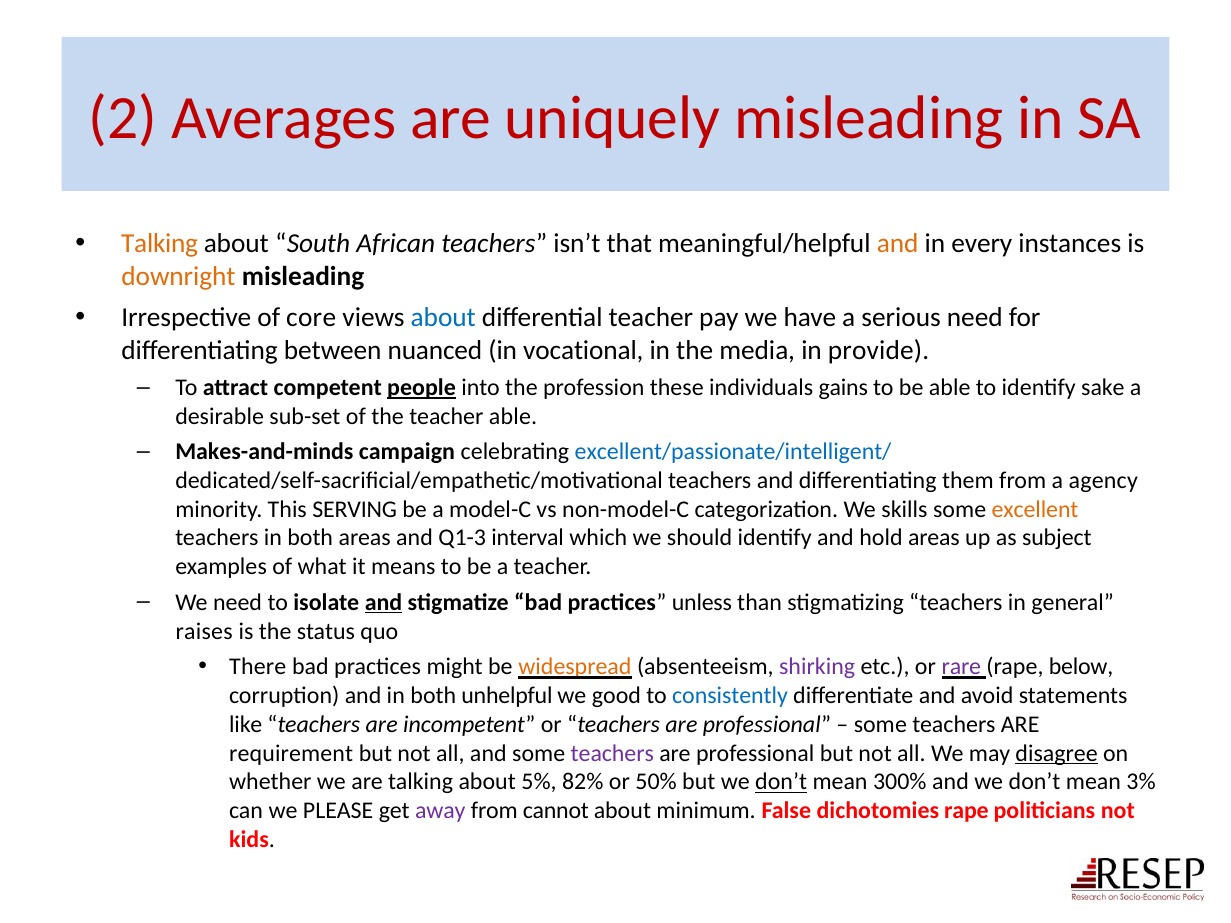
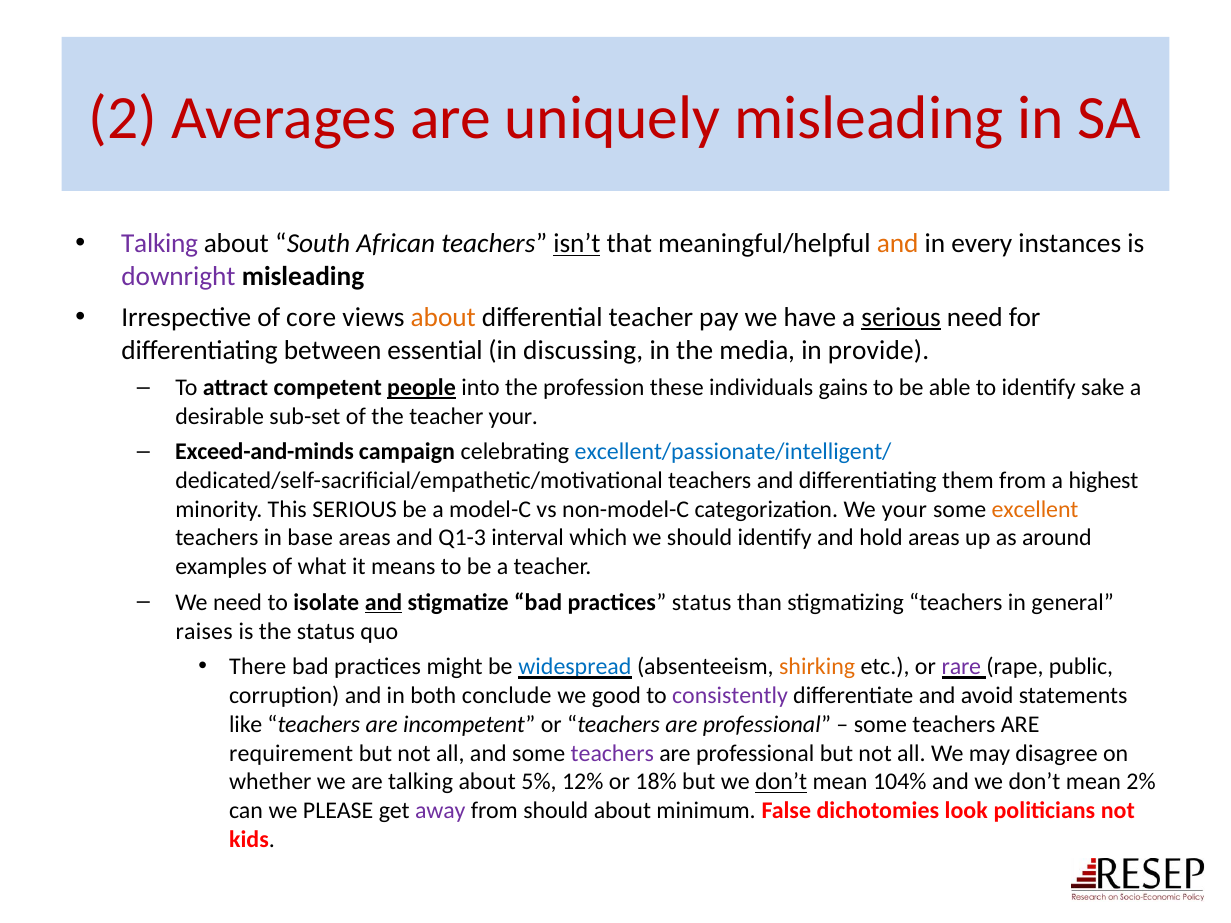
Talking colour: orange -> purple (160, 244)
isn’t underline: none -> present (577, 244)
downright colour: orange -> purple (178, 277)
about colour: blue -> orange (443, 318)
serious underline: none -> present (901, 318)
nuanced: nuanced -> essential (435, 350)
vocational: vocational -> discussing (583, 350)
teacher able: able -> your (513, 416)
Makes-and-minds: Makes-and-minds -> Exceed-and-minds (265, 452)
agency: agency -> highest (1104, 481)
This SERVING: SERVING -> SERIOUS (355, 510)
We skills: skills -> your (904, 510)
teachers in both: both -> base (310, 538)
subject: subject -> around (1057, 538)
practices unless: unless -> status (702, 603)
widespread colour: orange -> blue (575, 667)
shirking colour: purple -> orange (817, 667)
below: below -> public (1081, 667)
unhelpful: unhelpful -> conclude (507, 696)
consistently colour: blue -> purple (730, 696)
disagree underline: present -> none (1057, 753)
82%: 82% -> 12% (583, 782)
50%: 50% -> 18% (656, 782)
300%: 300% -> 104% (900, 782)
3%: 3% -> 2% (1141, 782)
from cannot: cannot -> should (556, 811)
dichotomies rape: rape -> look (966, 811)
